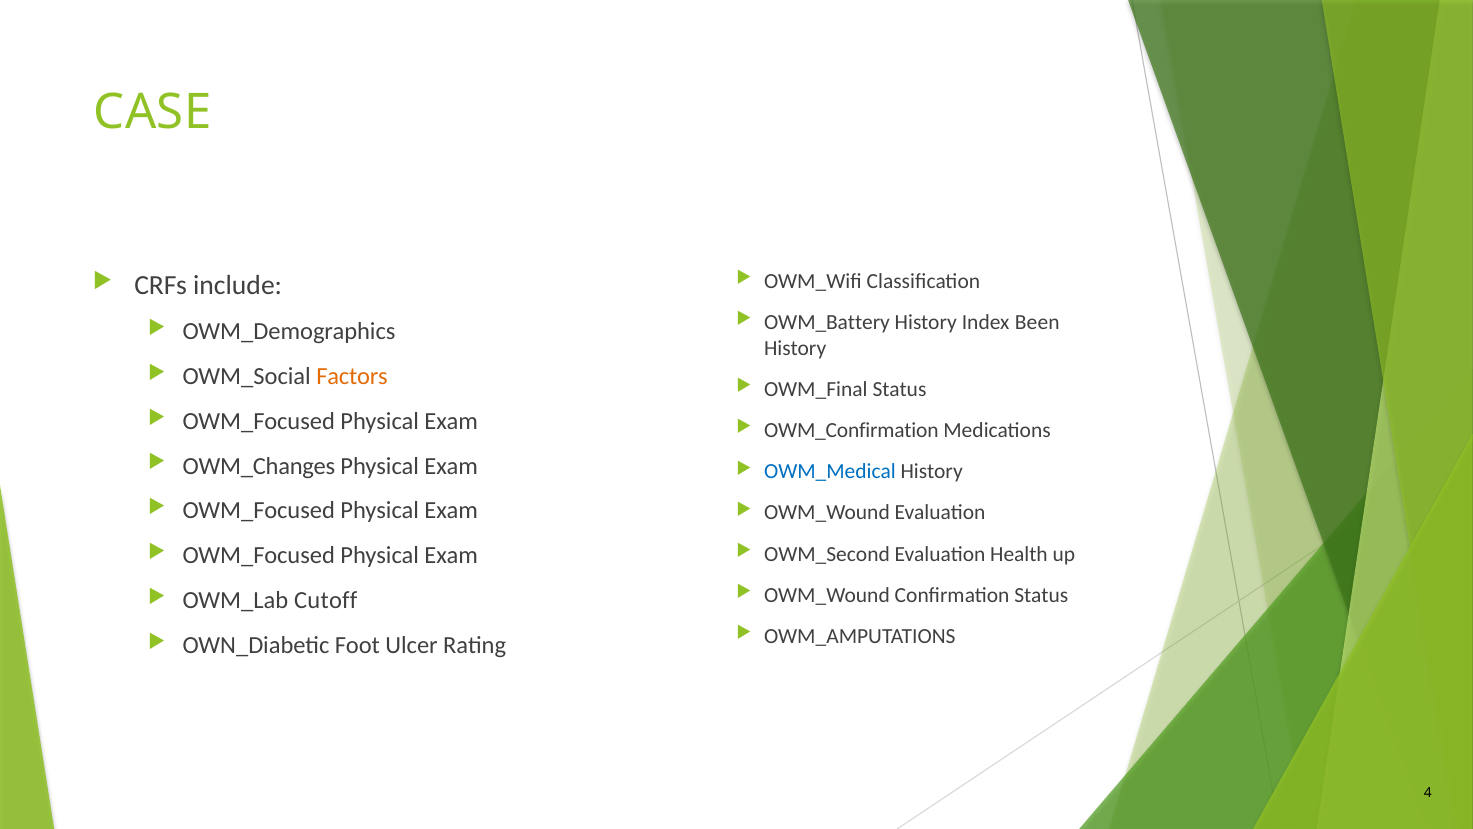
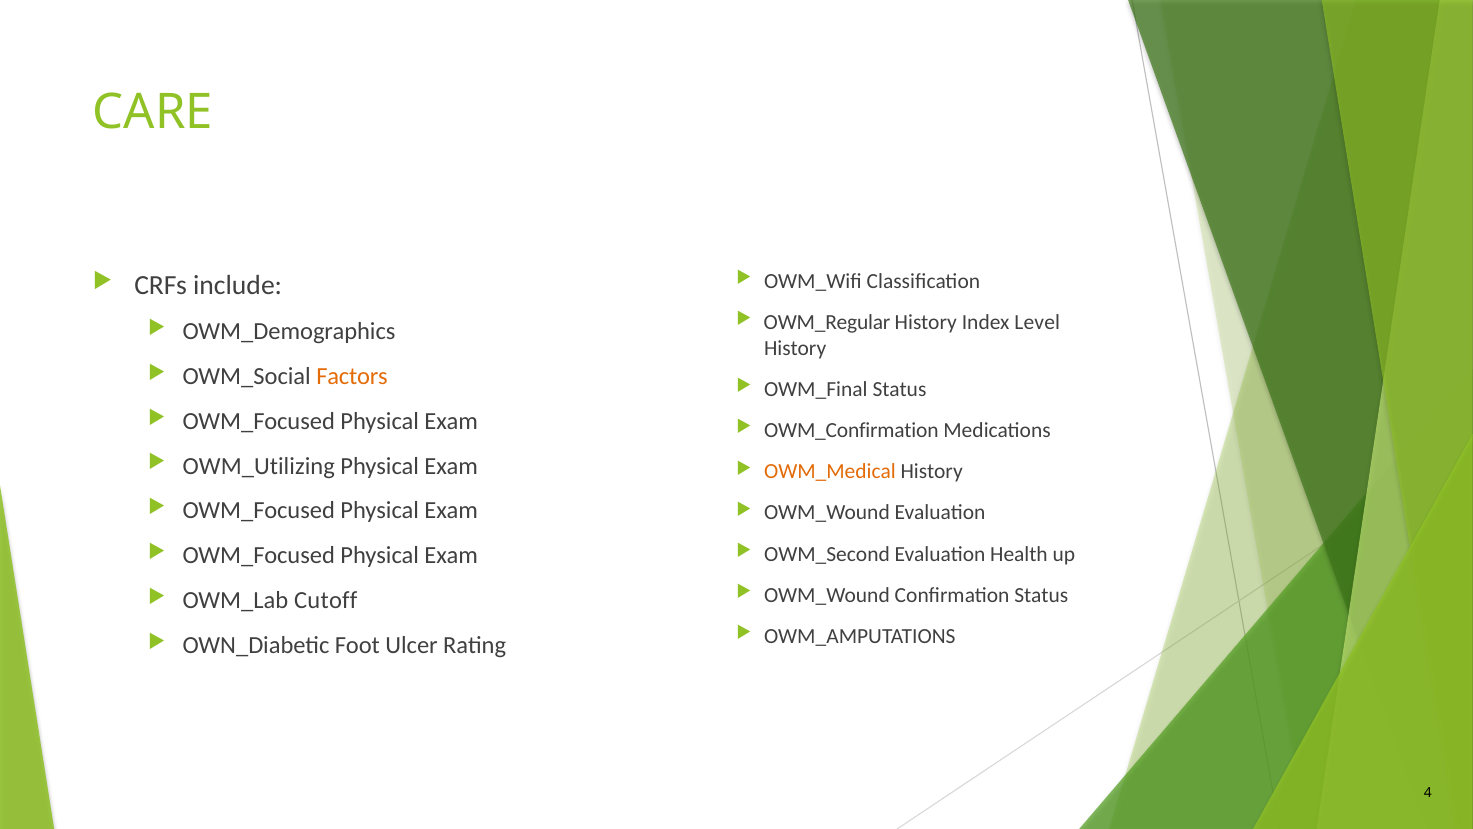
CASE: CASE -> CARE (153, 112)
OWM_Battery: OWM_Battery -> OWM_Regular (827, 322)
Been: Been -> Level (1037, 322)
OWM_Changes: OWM_Changes -> OWM_Utilizing (259, 466)
OWM_Medical colour: blue -> orange (830, 471)
